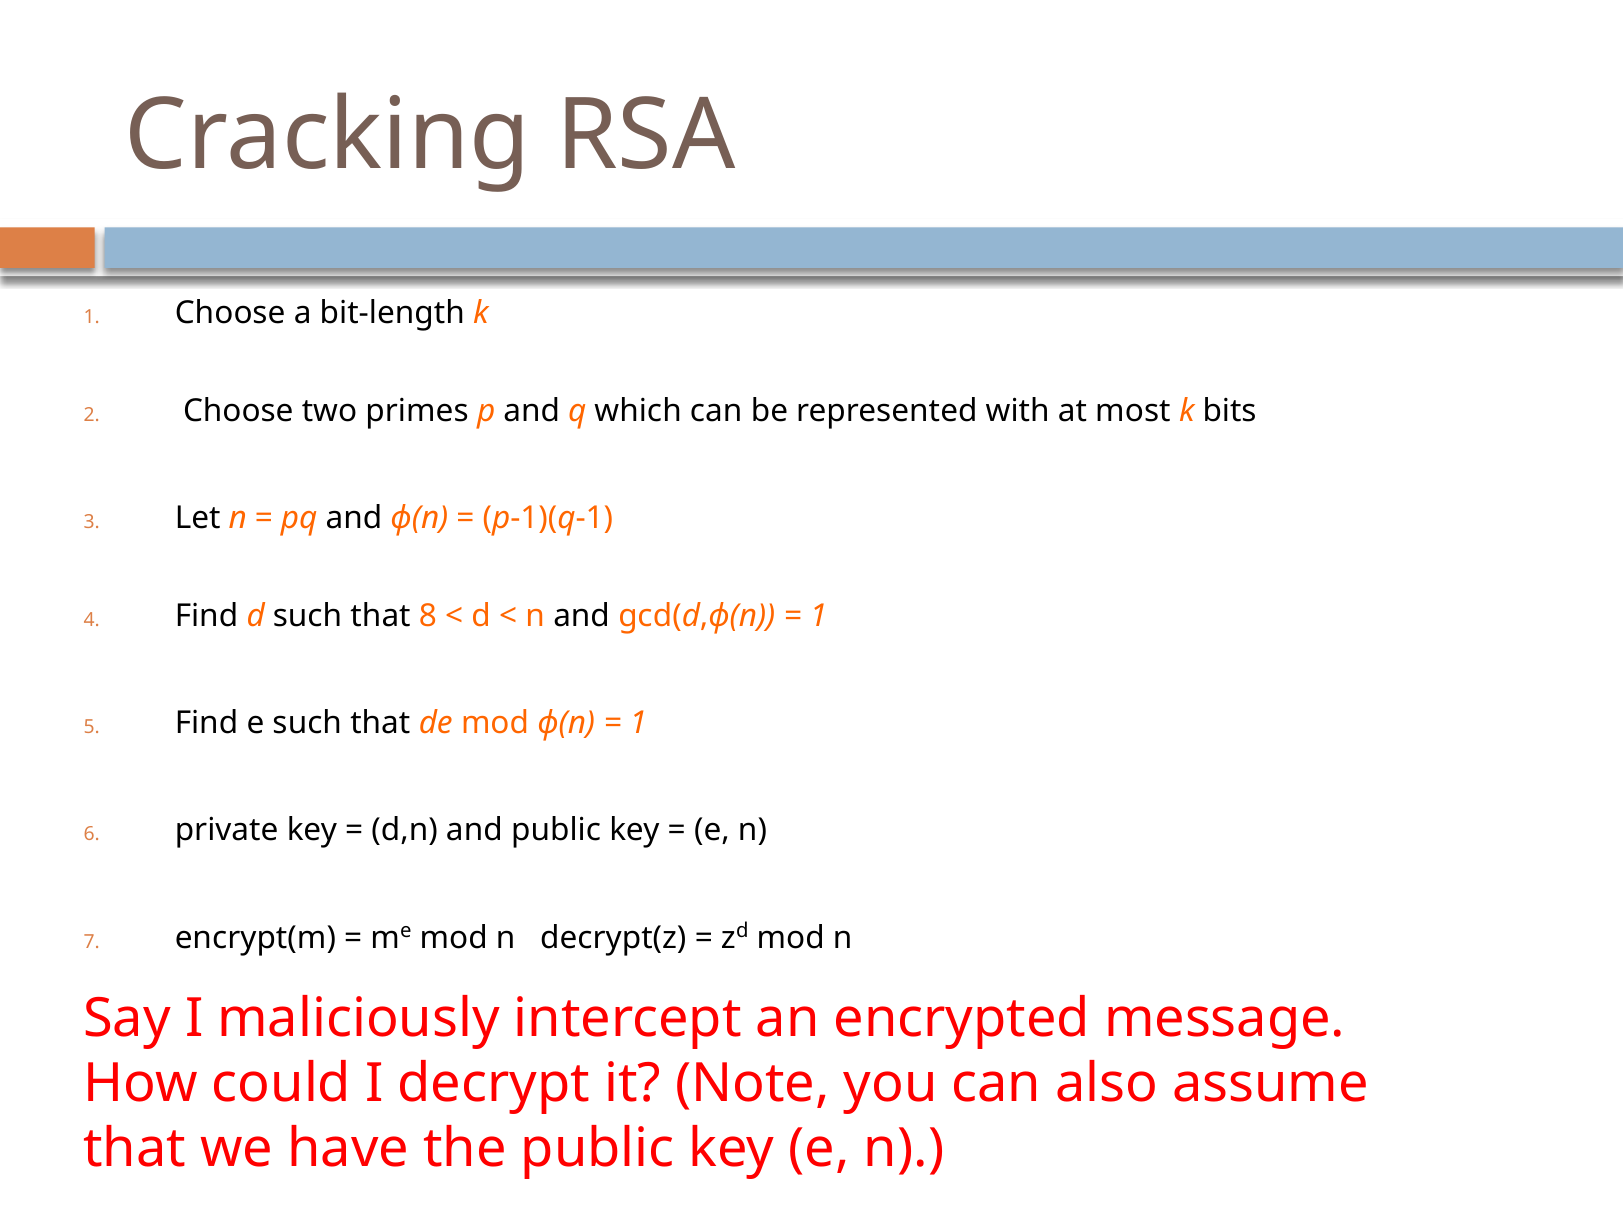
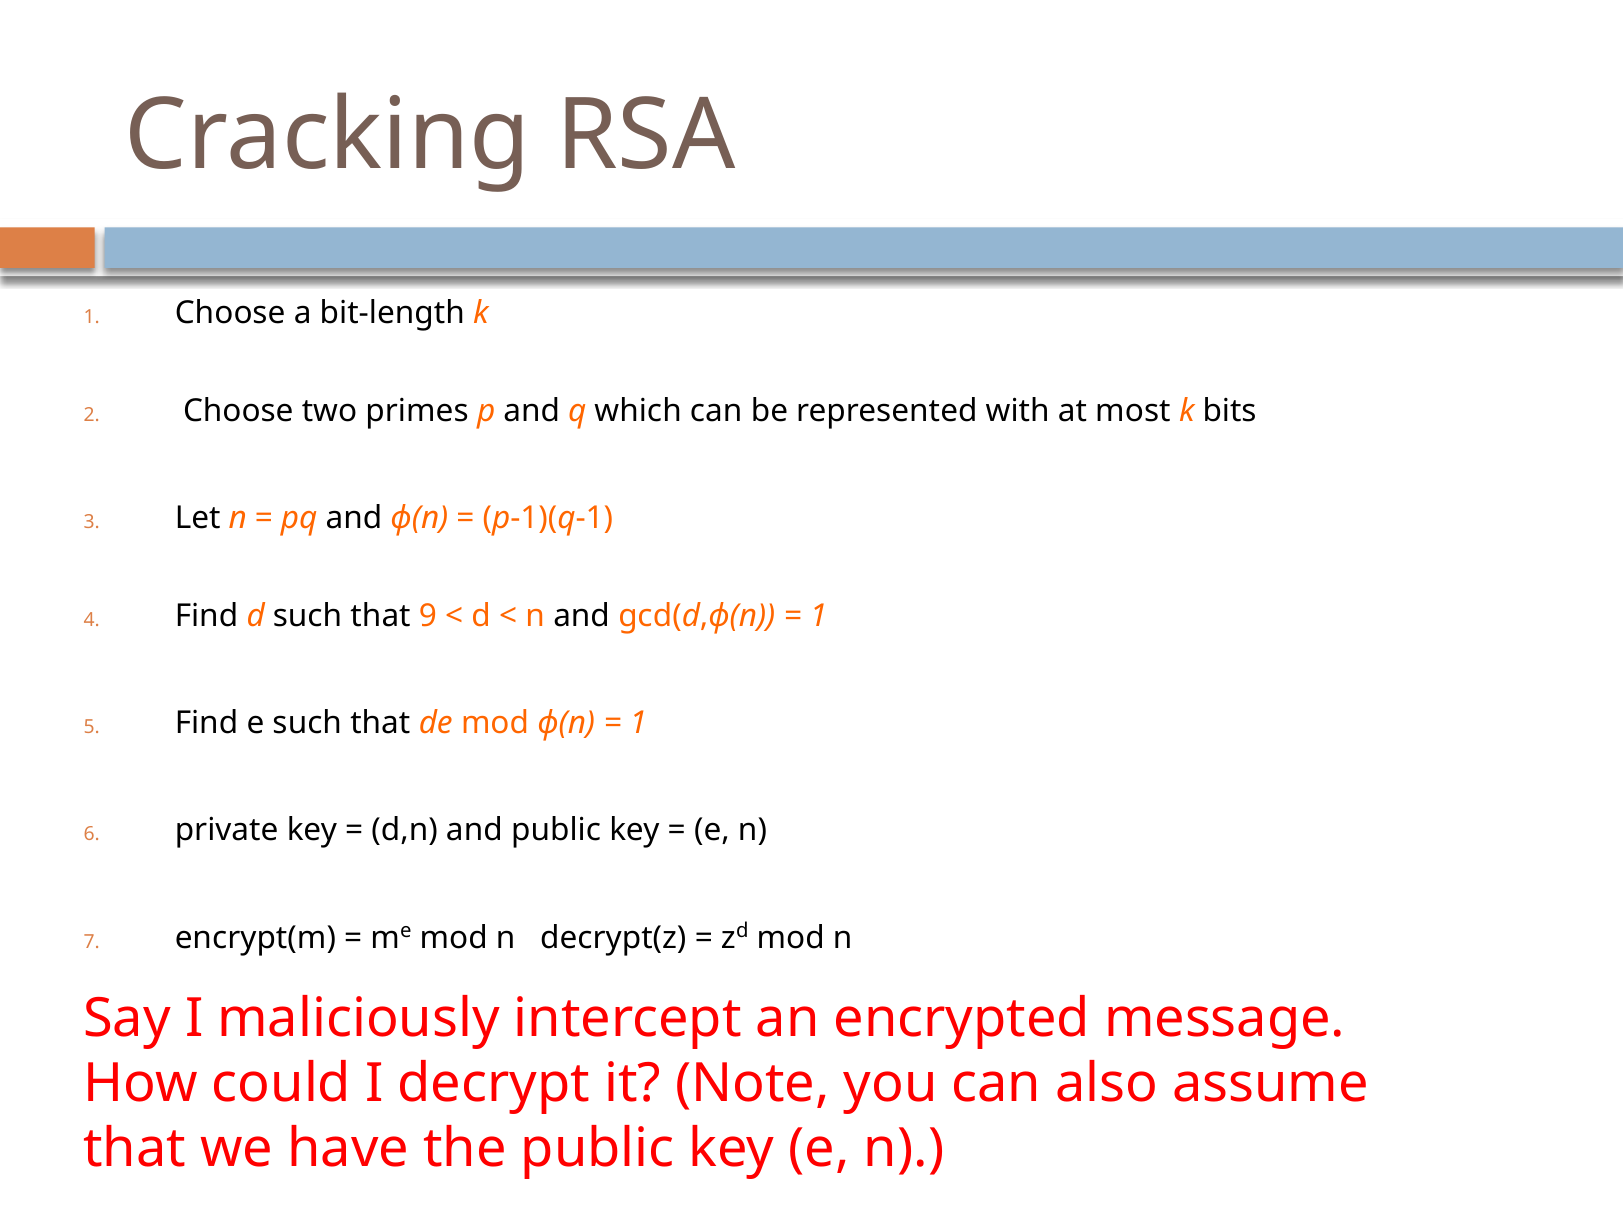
8: 8 -> 9 (428, 615)
